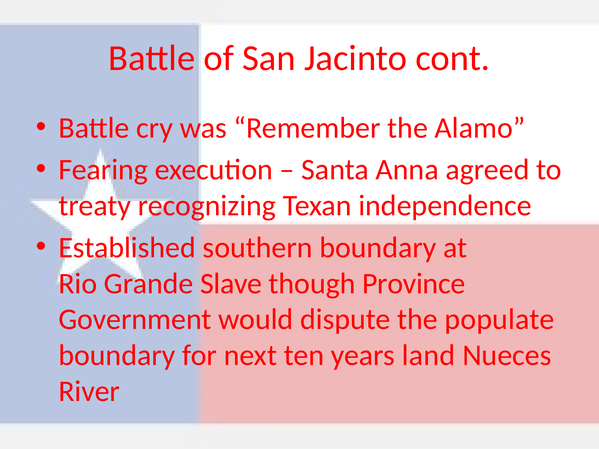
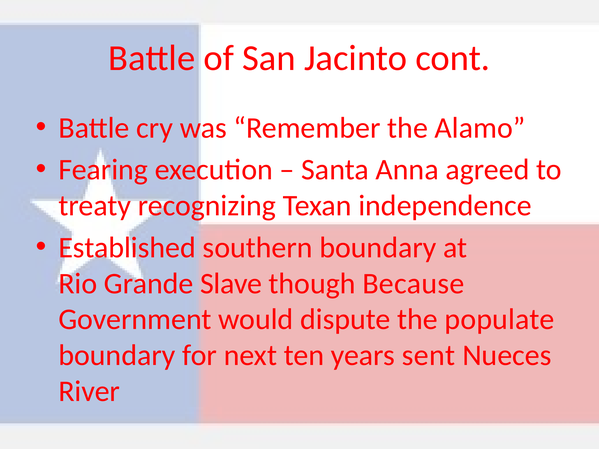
Province: Province -> Because (413, 284)
land: land -> sent (428, 356)
